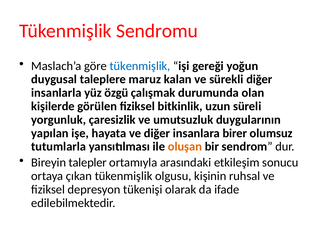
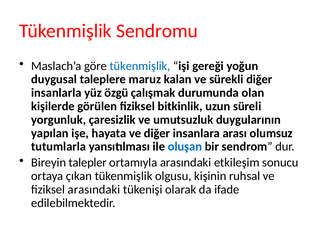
birer: birer -> arası (235, 133)
oluşan colour: orange -> blue (185, 147)
fiziksel depresyon: depresyon -> arasındaki (94, 189)
